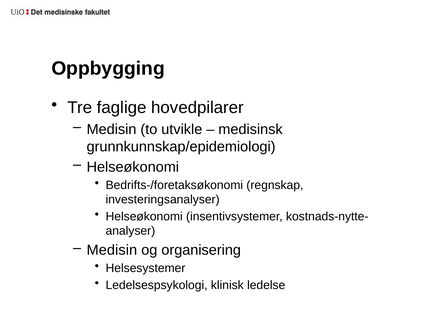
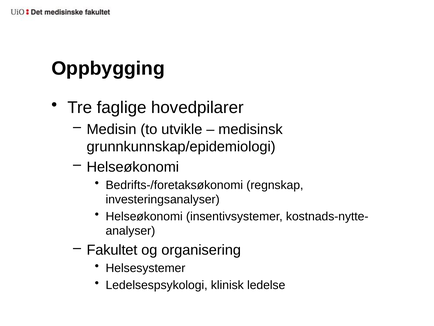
Medisin: Medisin -> Fakultet (112, 250)
